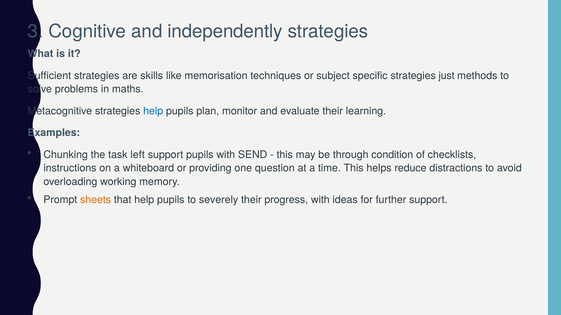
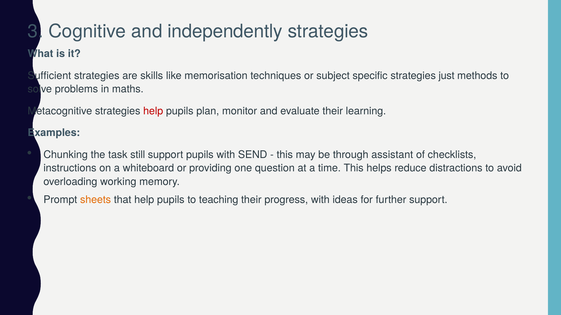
help colour: blue -> red (153, 111)
left: left -> still (138, 155)
condition: condition -> assistant (392, 155)
severely: severely -> teaching (219, 200)
